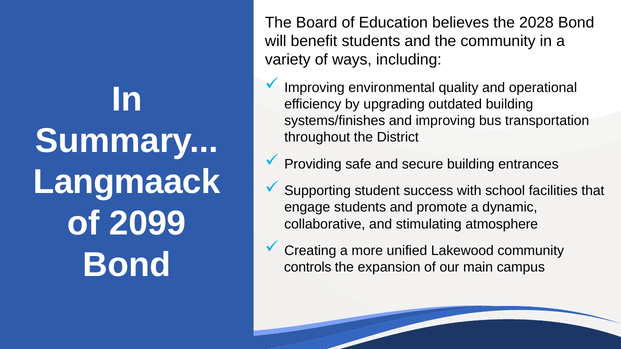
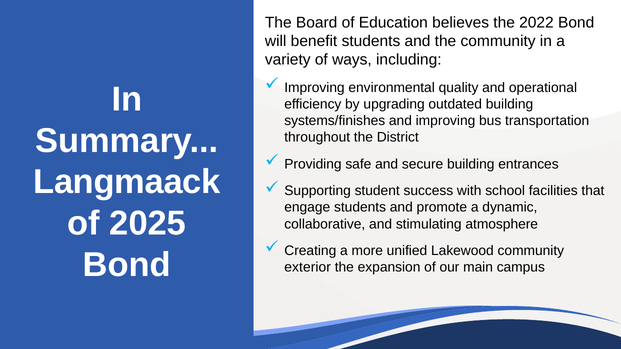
2028: 2028 -> 2022 (536, 23)
2099: 2099 -> 2025 (148, 224)
controls: controls -> exterior (308, 268)
